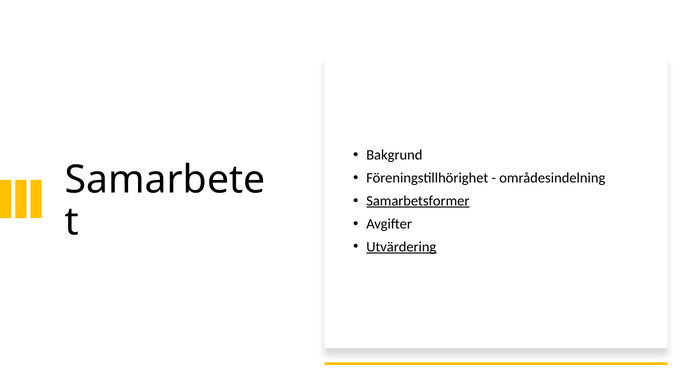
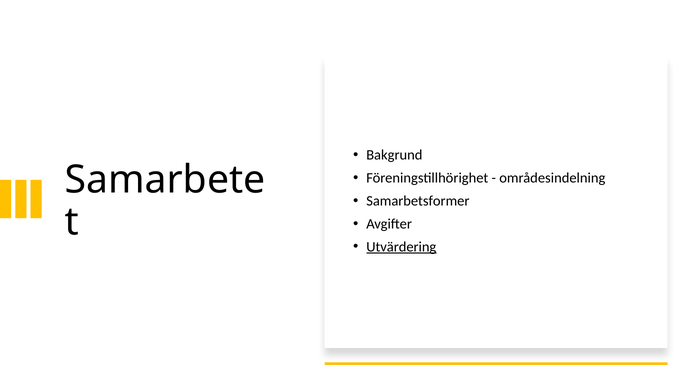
Samarbetsformer underline: present -> none (418, 201)
